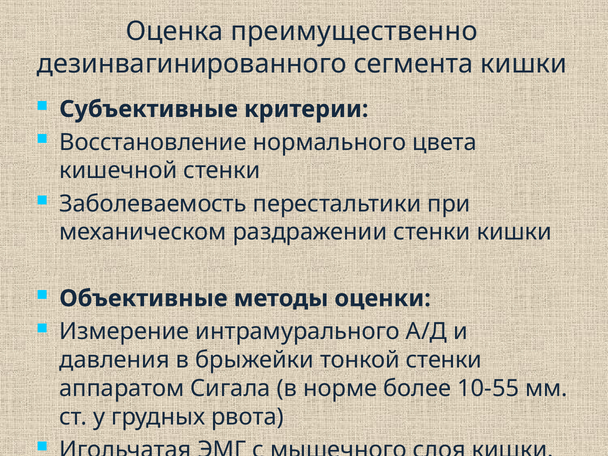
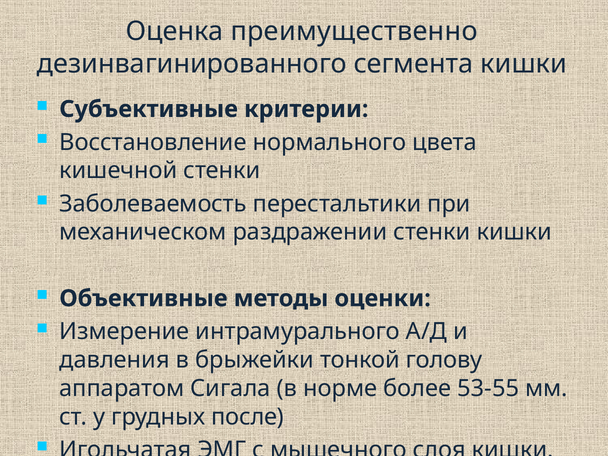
тонкой стенки: стенки -> голову (444, 360)
10-55: 10-55 -> 53-55 (488, 388)
рвота: рвота -> после (248, 417)
